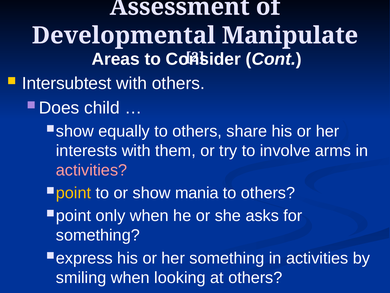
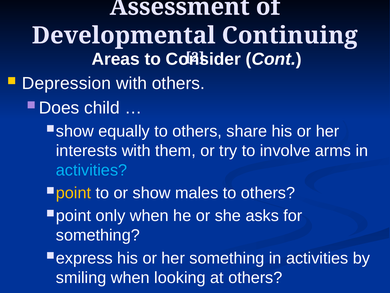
Manipulate: Manipulate -> Continuing (290, 35)
Intersubtest: Intersubtest -> Depression (66, 83)
activities colour: pink -> light blue (92, 170)
mania: mania -> males (197, 193)
